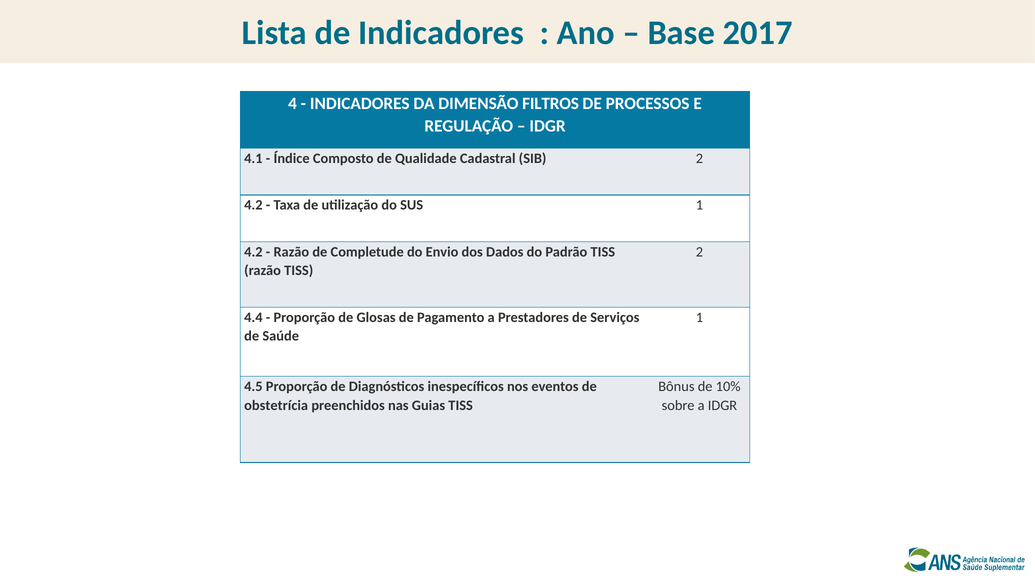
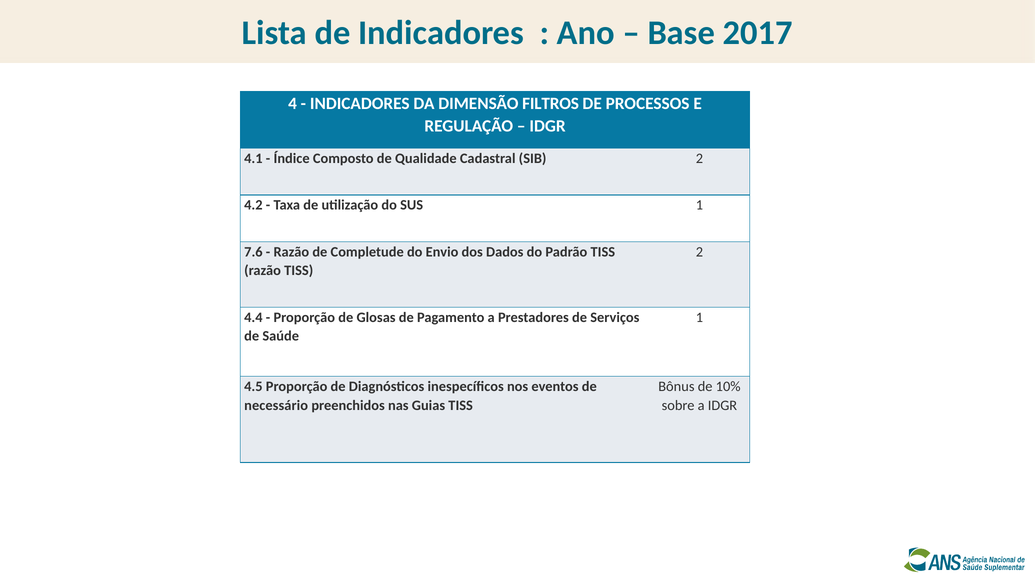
4.2: 4.2 -> 7.6 (253, 252)
obstetrícia: obstetrícia -> necessário (276, 406)
